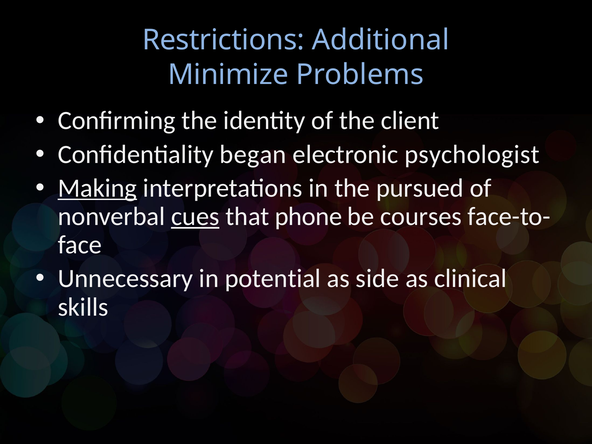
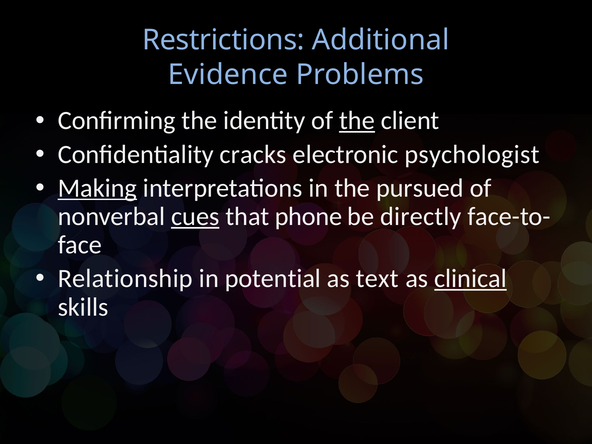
Minimize: Minimize -> Evidence (228, 75)
the underline: none -> present (357, 121)
began: began -> cracks (253, 154)
courses: courses -> directly (421, 216)
Unnecessary: Unnecessary -> Relationship (125, 279)
side: side -> text (377, 279)
clinical underline: none -> present (471, 279)
